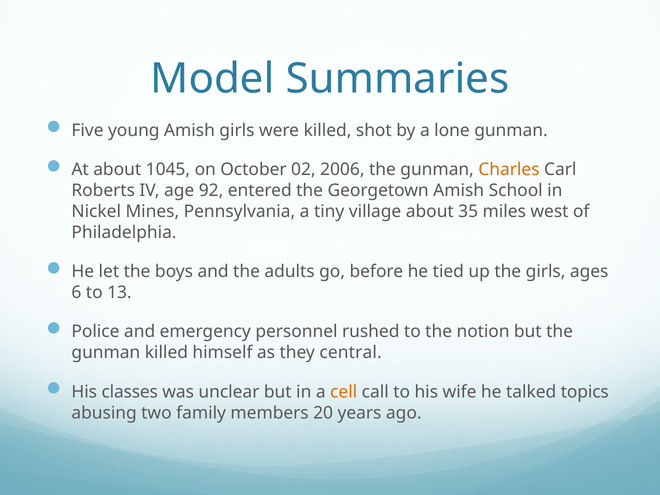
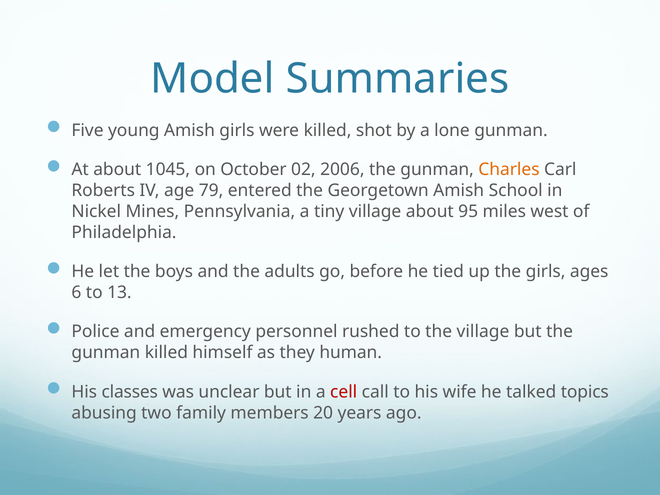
92: 92 -> 79 (211, 191)
35: 35 -> 95 (468, 211)
the notion: notion -> village (483, 332)
central: central -> human (351, 353)
cell colour: orange -> red (344, 392)
